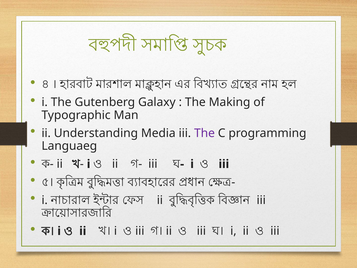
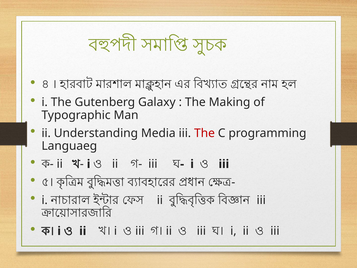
The colour: purple -> red (205, 133)
